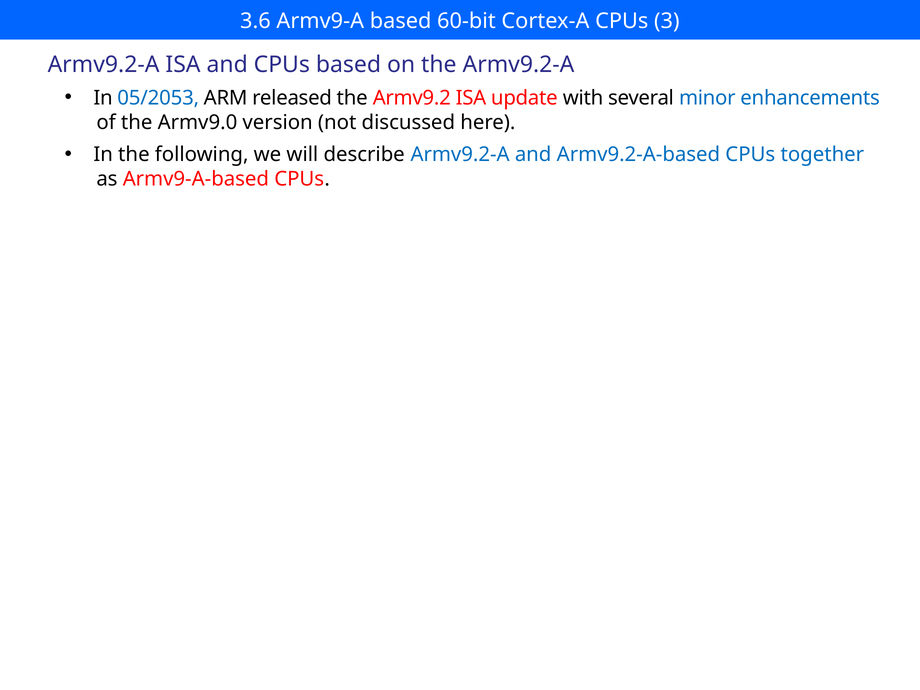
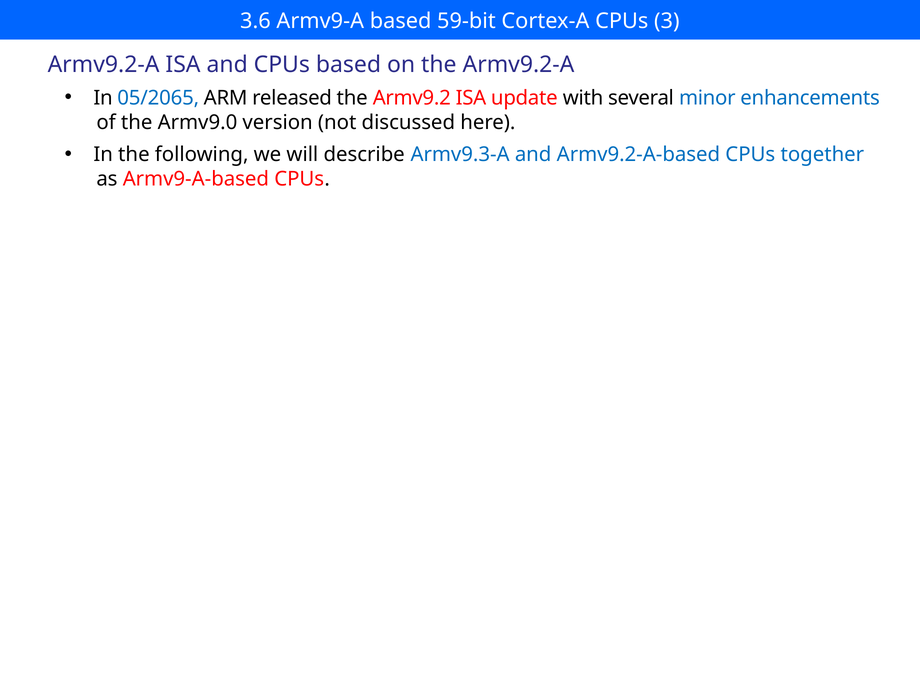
60-bit: 60-bit -> 59-bit (466, 21)
05/2053: 05/2053 -> 05/2065 (158, 98)
describe Armv9.2-A: Armv9.2-A -> Armv9.3-A (460, 155)
